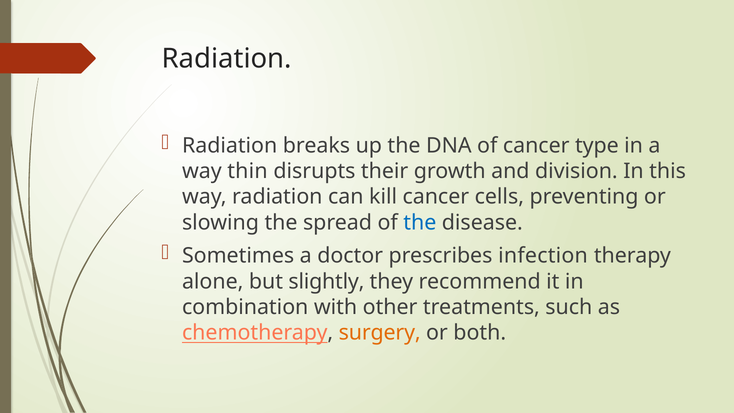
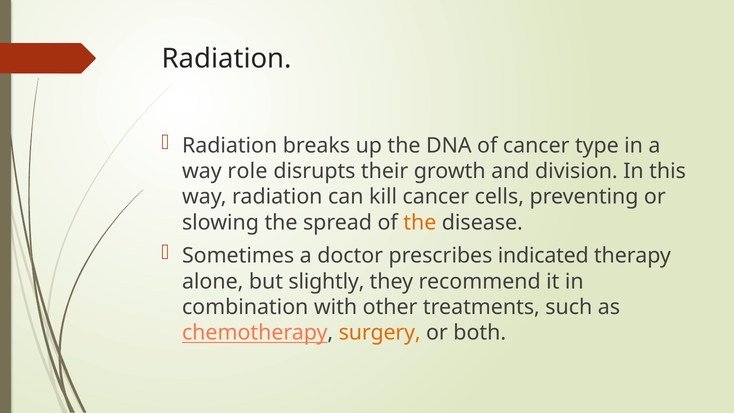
thin: thin -> role (247, 171)
the colour: blue -> orange (420, 222)
infection: infection -> indicated (543, 256)
